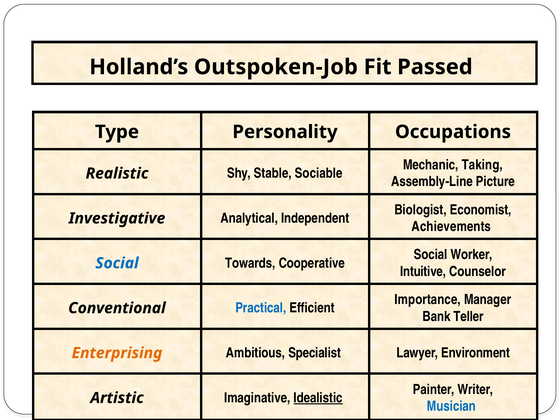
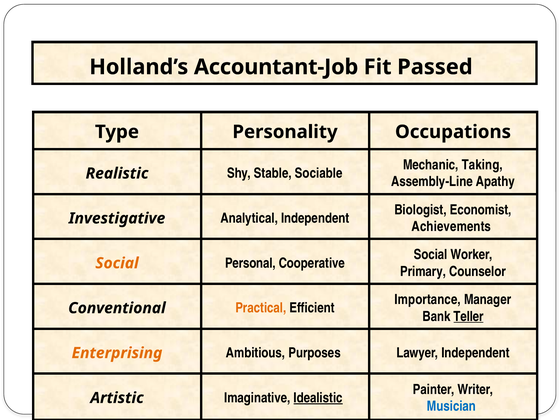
Outspoken-Job: Outspoken-Job -> Accountant-Job (276, 67)
Picture: Picture -> Apathy (495, 182)
Towards: Towards -> Personal (250, 263)
Social colour: blue -> orange (117, 263)
Intuitive: Intuitive -> Primary (423, 271)
Practical colour: blue -> orange (261, 308)
Teller underline: none -> present (469, 316)
Specialist: Specialist -> Purposes (315, 353)
Lawyer Environment: Environment -> Independent (476, 353)
